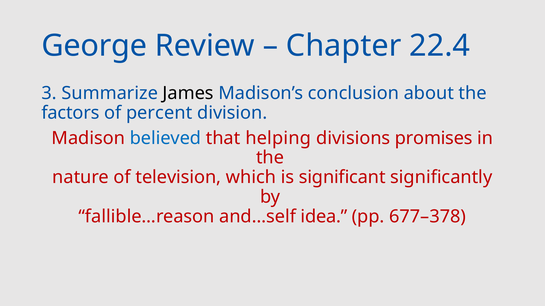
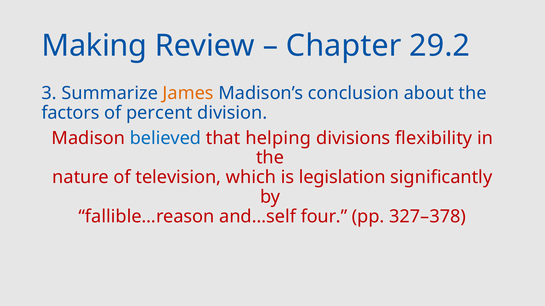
George: George -> Making (94, 46)
22.4: 22.4 -> 29.2 (440, 46)
James colour: black -> orange (188, 93)
promises: promises -> flexibility (434, 138)
significant: significant -> legislation (342, 178)
idea: idea -> four (324, 217)
677–378: 677–378 -> 327–378 (428, 217)
